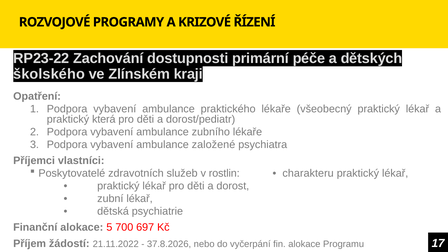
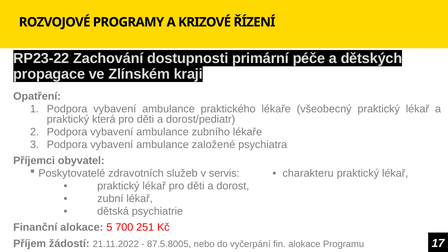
školského: školského -> propagace (49, 74)
vlastníci: vlastníci -> obyvatel (81, 161)
rostlin: rostlin -> servis (224, 173)
697: 697 -> 251 (145, 227)
37.8.2026: 37.8.2026 -> 87.5.8005 (169, 244)
